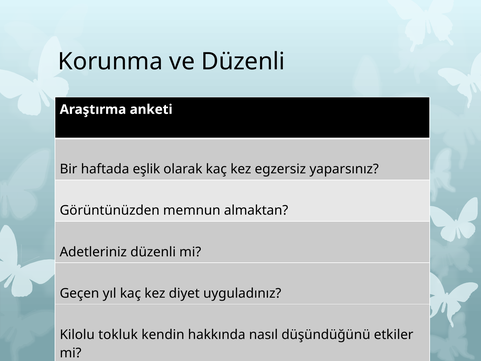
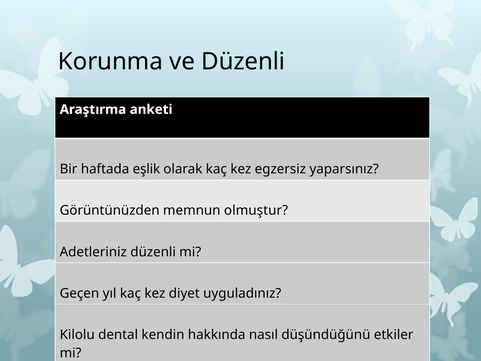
almaktan: almaktan -> olmuştur (256, 210)
tokluk: tokluk -> dental (118, 335)
